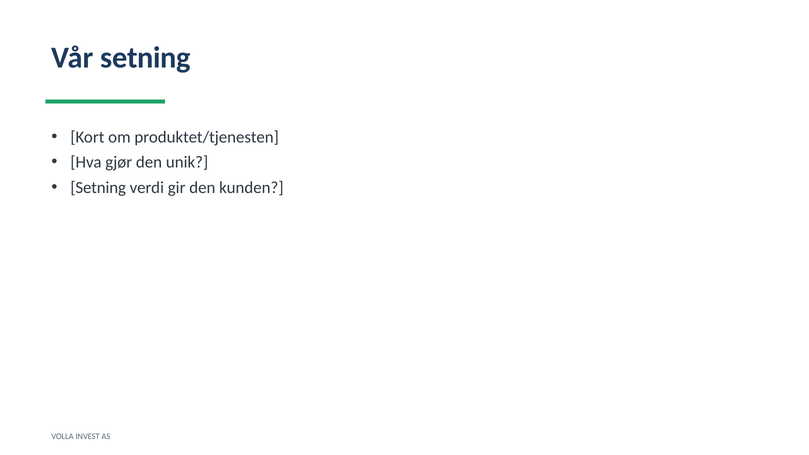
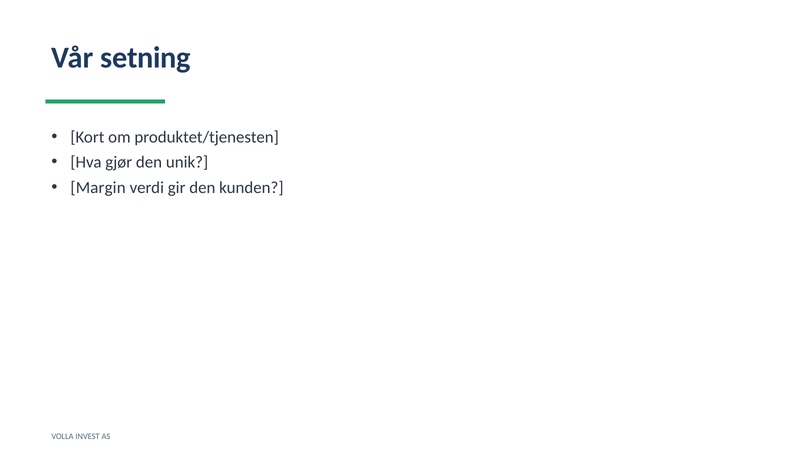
Setning: Setning -> Margin (98, 188)
